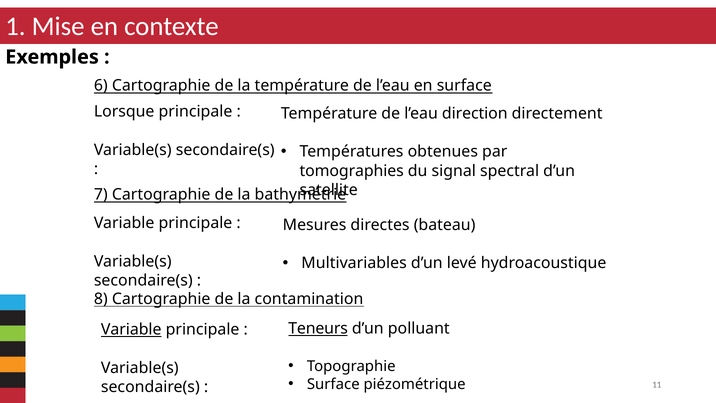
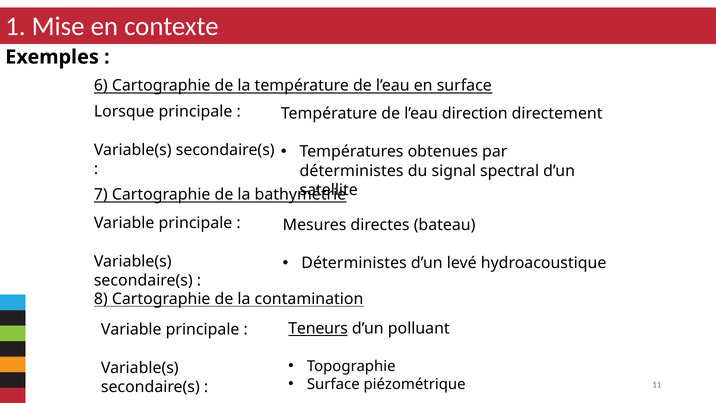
tomographies: tomographies -> déterministes (352, 171)
Multivariables: Multivariables -> Déterministes (354, 263)
Variable underline: present -> none (131, 329)
